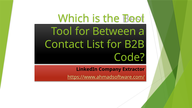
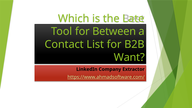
the Tool: Tool -> Late (133, 18)
Code: Code -> Want (129, 57)
